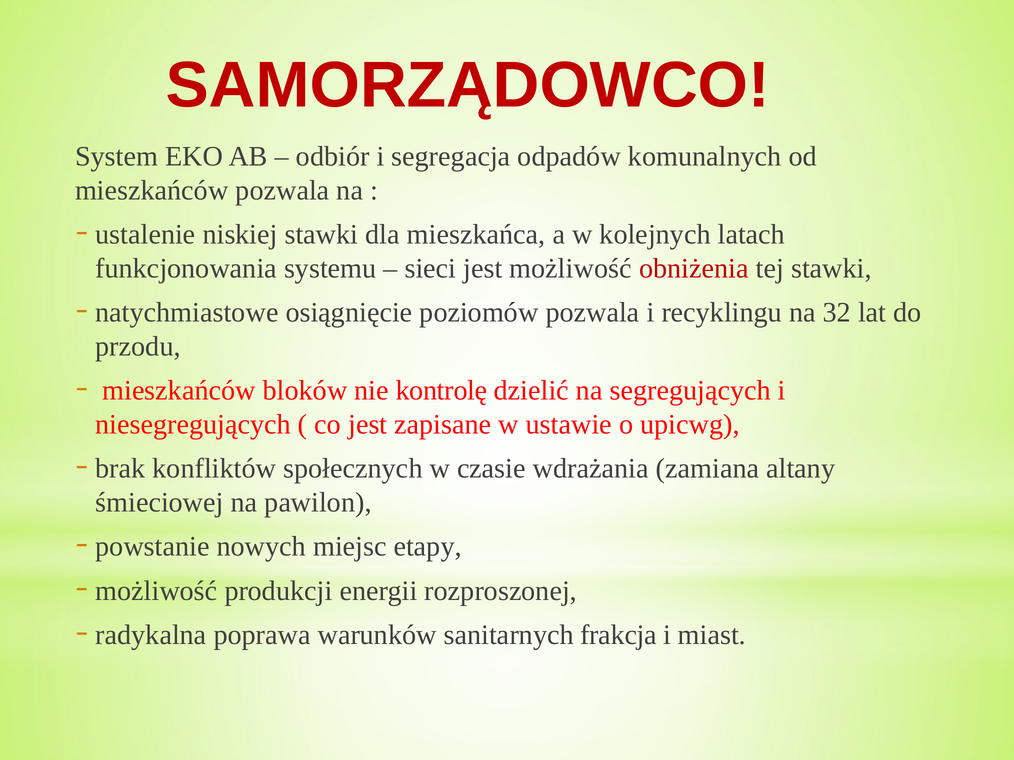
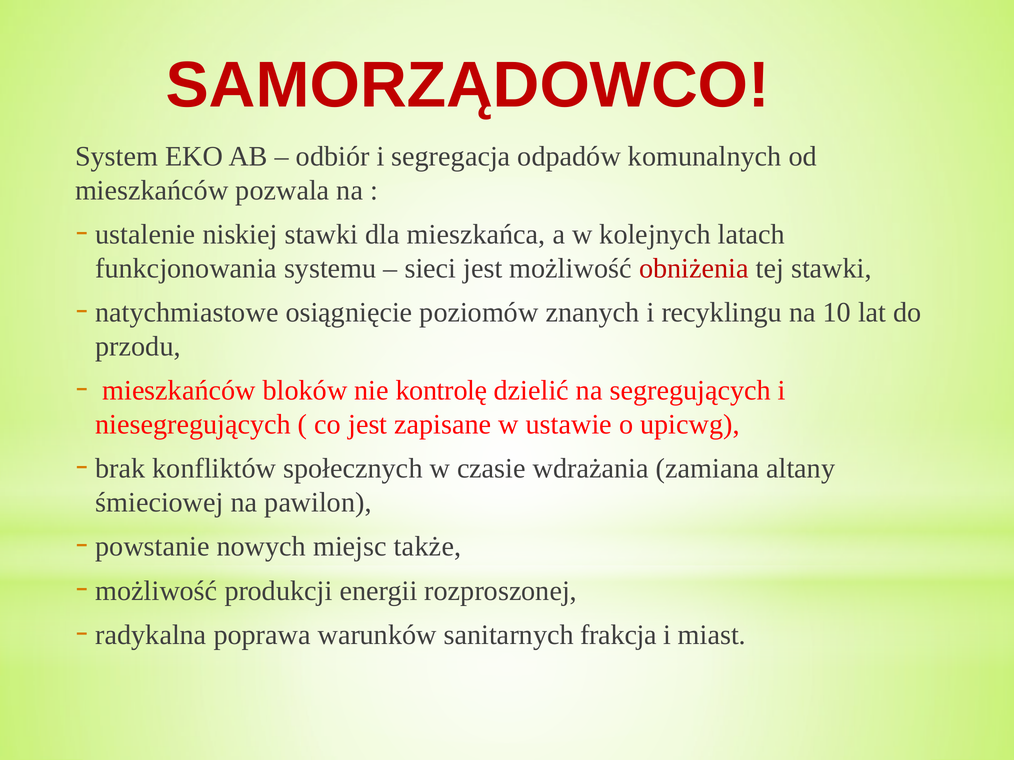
poziomów pozwala: pozwala -> znanych (592, 313)
32: 32 -> 10 (837, 313)
etapy: etapy -> także (428, 547)
